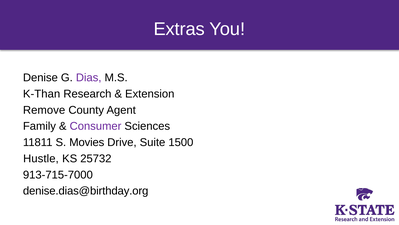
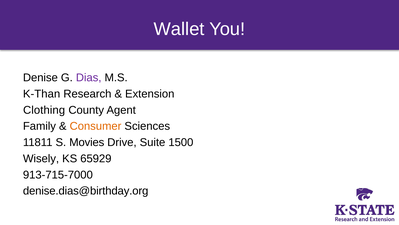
Extras: Extras -> Wallet (179, 29)
Remove: Remove -> Clothing (44, 110)
Consumer colour: purple -> orange (96, 126)
Hustle: Hustle -> Wisely (41, 158)
25732: 25732 -> 65929 (96, 158)
